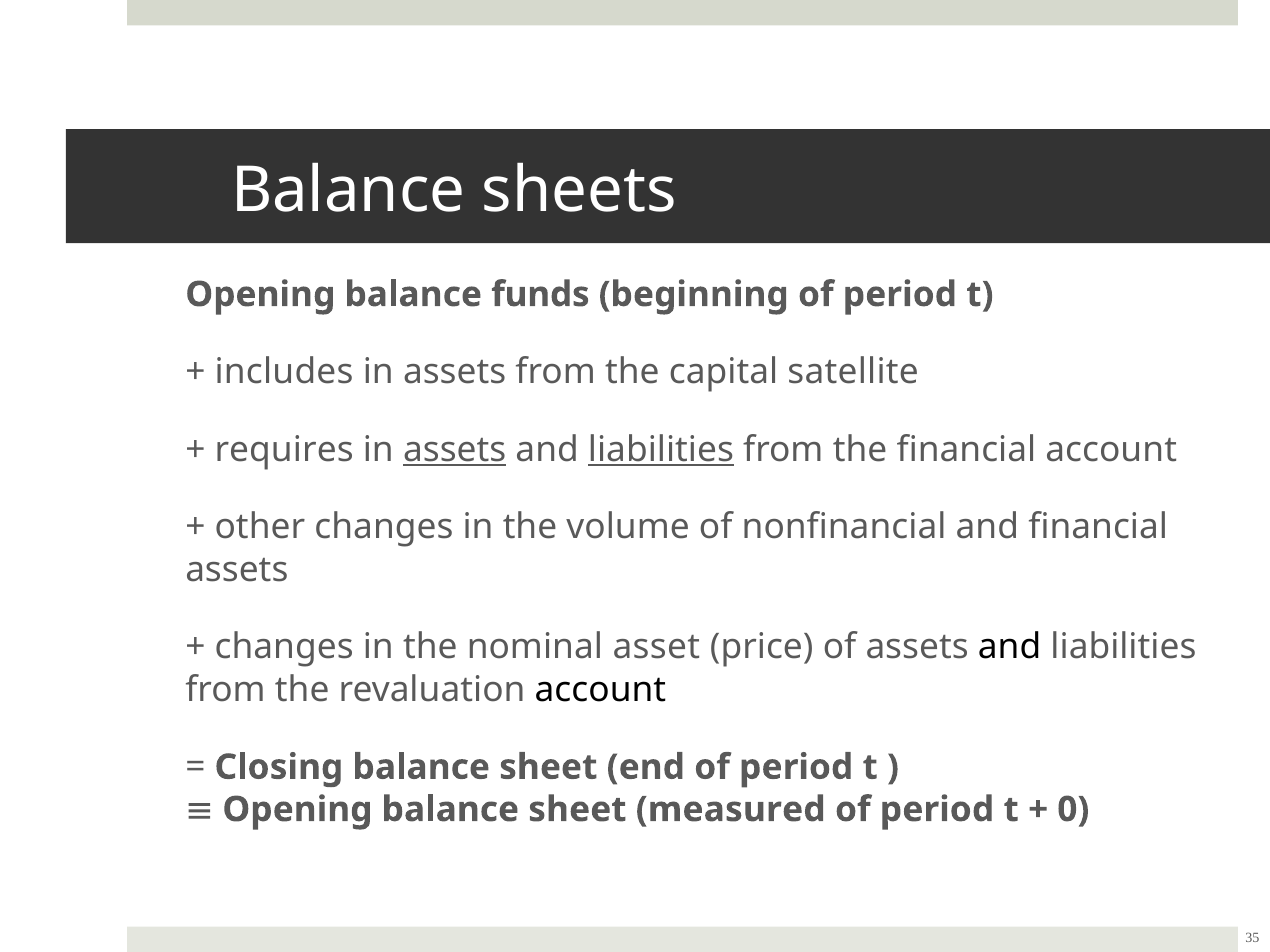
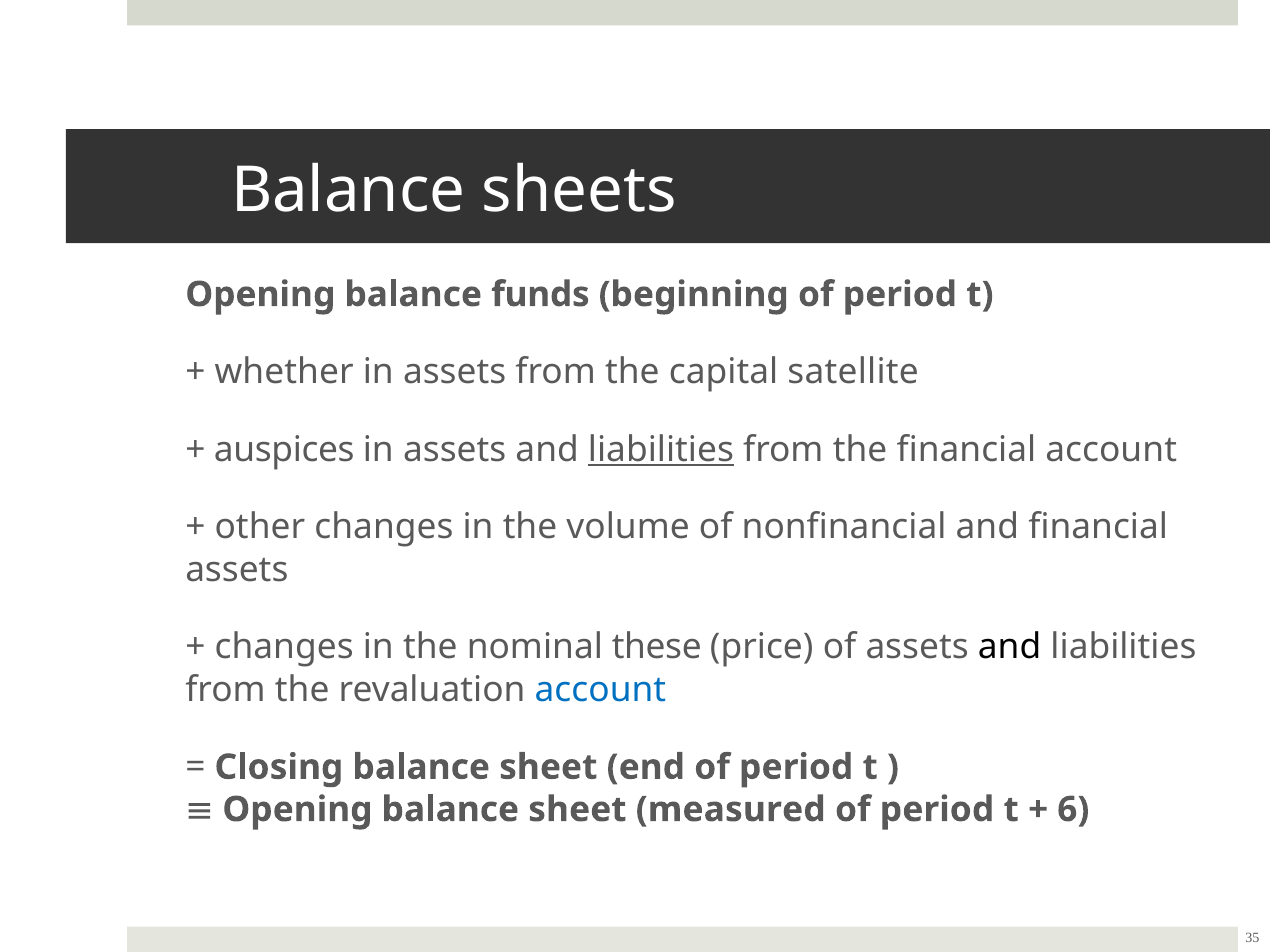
includes: includes -> whether (284, 372)
requires: requires -> auspices (284, 450)
assets underline: present -> none (455, 450)
asset: asset -> these (657, 648)
account colour: black -> blue (600, 690)
0: 0 -> 6 (1073, 810)
